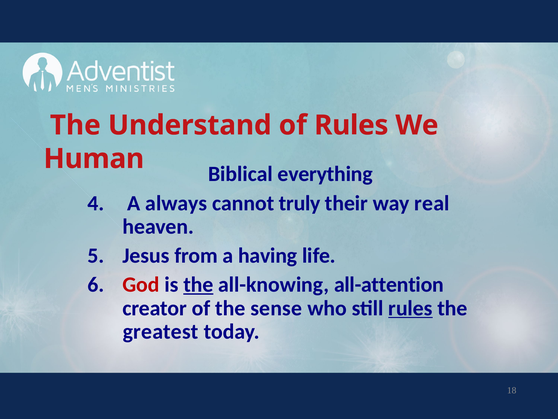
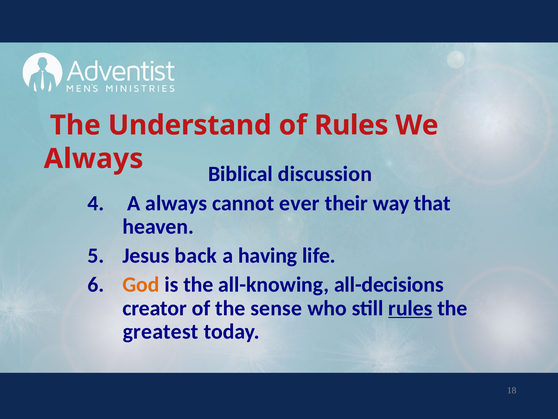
Human: Human -> Always (94, 159)
everything: everything -> discussion (325, 174)
truly: truly -> ever (299, 203)
real: real -> that (432, 203)
from: from -> back (196, 255)
God colour: red -> orange (141, 284)
the underline: present -> none (198, 284)
all-attention: all-attention -> all-decisions (389, 284)
